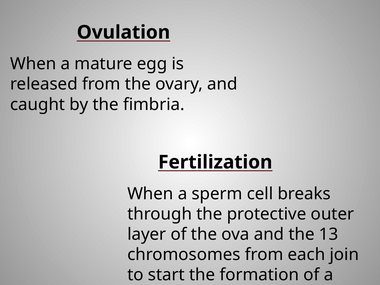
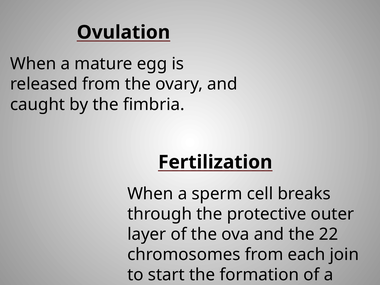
13: 13 -> 22 (329, 234)
